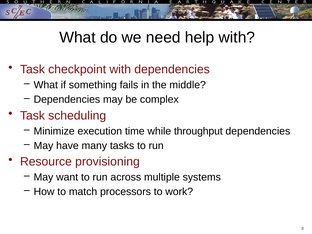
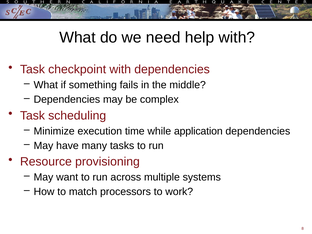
throughput: throughput -> application (198, 131)
